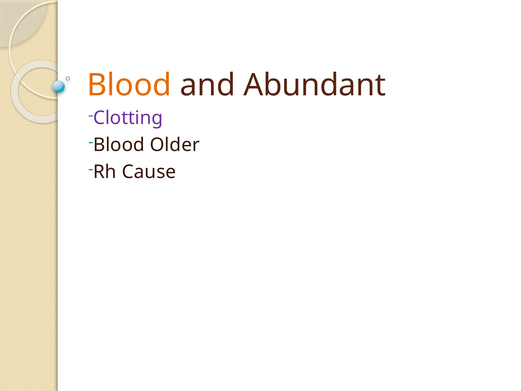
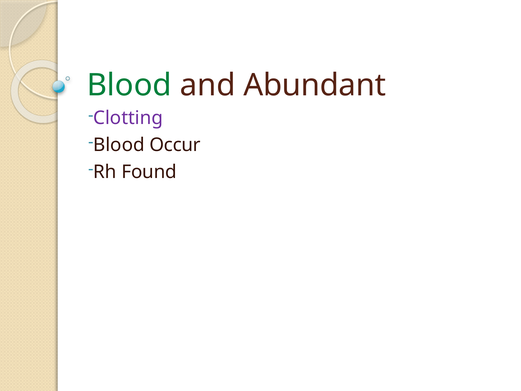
Blood colour: orange -> green (129, 85)
Older: Older -> Occur (175, 145)
Cause: Cause -> Found (149, 172)
